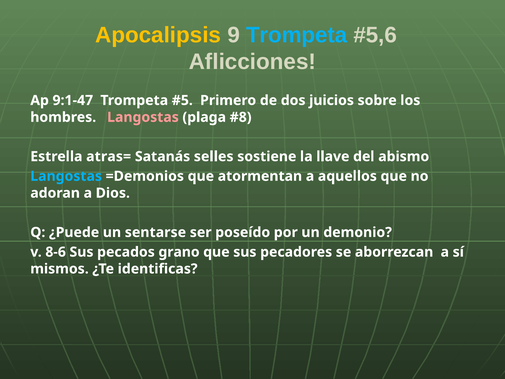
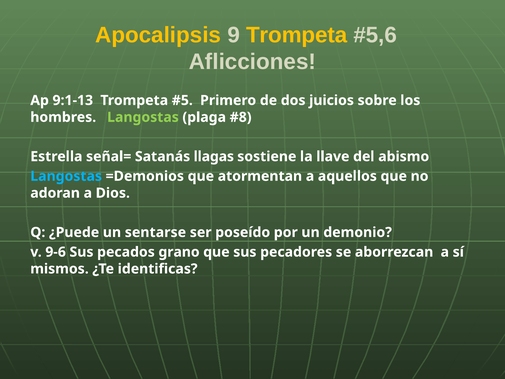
Trompeta colour: light blue -> yellow (297, 35)
9:1-47: 9:1-47 -> 9:1-13 (73, 100)
Langostas colour: pink -> light green (143, 117)
atras=: atras= -> señal= (109, 156)
selles: selles -> llagas (214, 156)
8-6: 8-6 -> 9-6 (56, 252)
